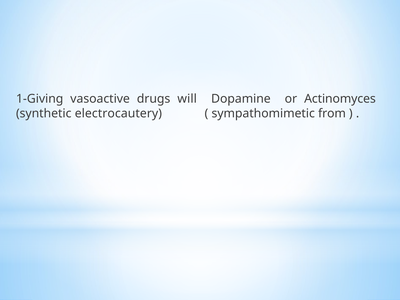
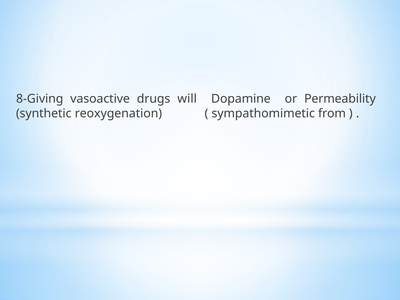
1-Giving: 1-Giving -> 8-Giving (40, 99)
Actinomyces: Actinomyces -> Permeability (340, 99)
electrocautery: electrocautery -> reoxygenation (118, 114)
